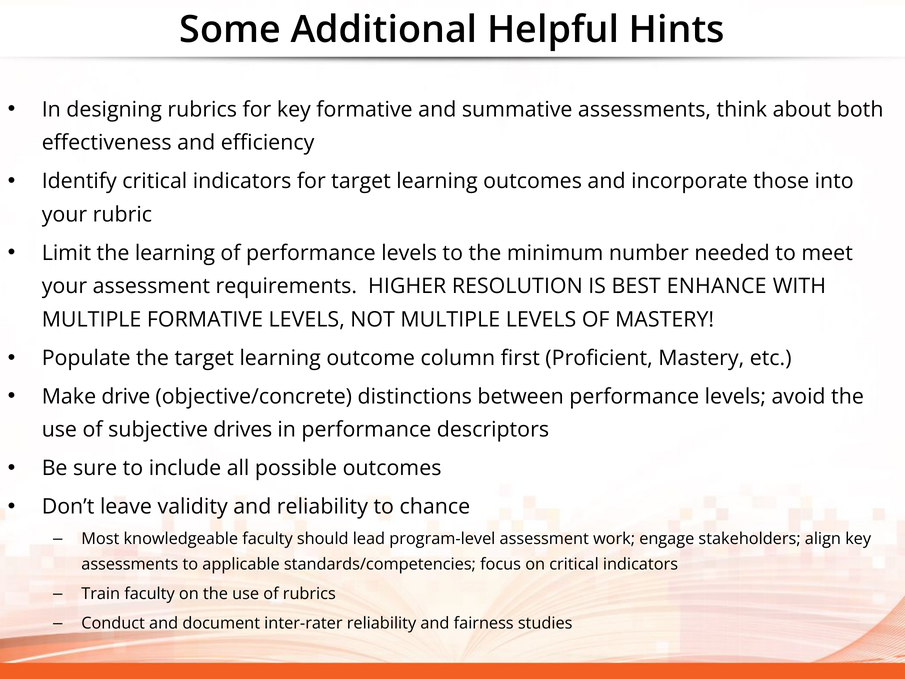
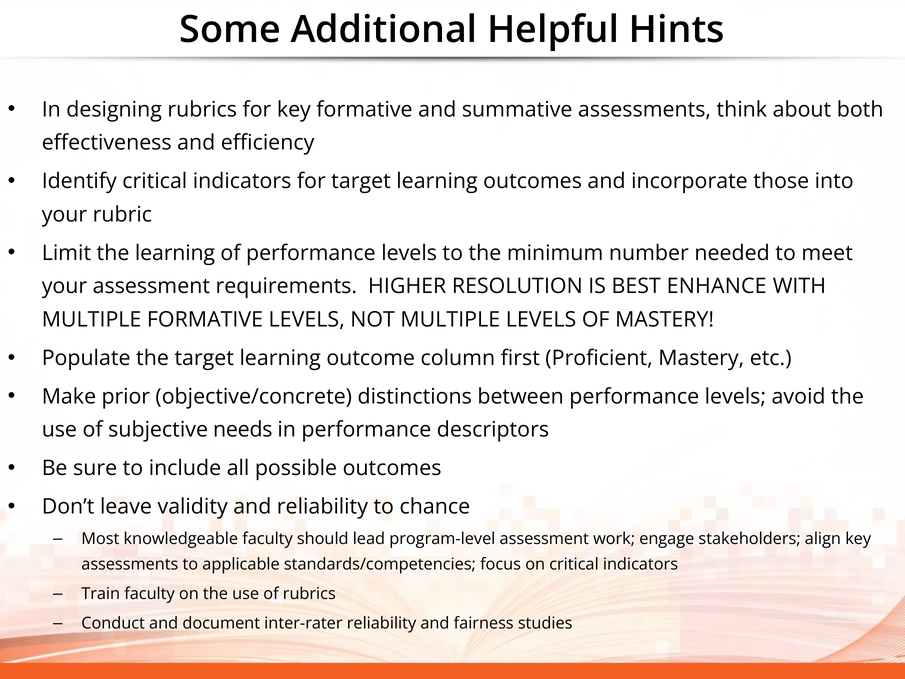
drive: drive -> prior (126, 396)
drives: drives -> needs (243, 430)
